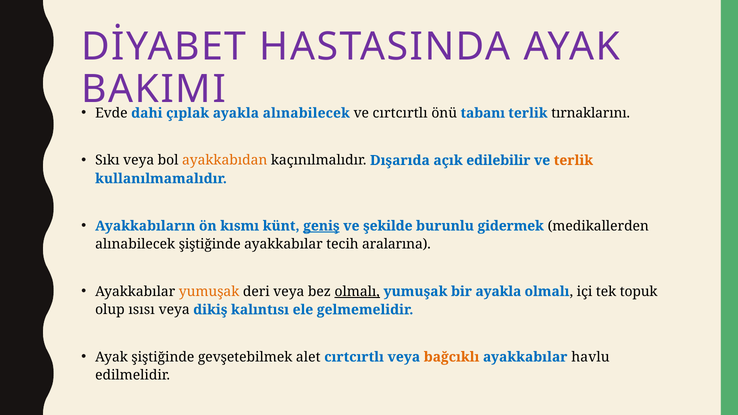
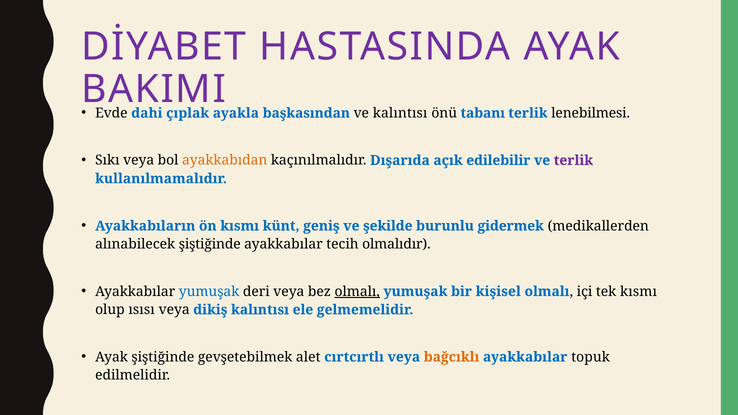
ayakla alınabilecek: alınabilecek -> başkasından (306, 113)
ve cırtcırtlı: cırtcırtlı -> kalıntısı (400, 113)
tırnaklarını: tırnaklarını -> lenebilmesi (591, 113)
terlik colour: orange -> purple (573, 160)
geniş underline: present -> none (321, 226)
aralarına: aralarına -> olmalıdır (396, 244)
yumuşak colour: orange -> blue (209, 292)
bir ayakla: ayakla -> kişisel (498, 292)
tek topuk: topuk -> kısmı (639, 292)
havlu: havlu -> topuk (591, 357)
